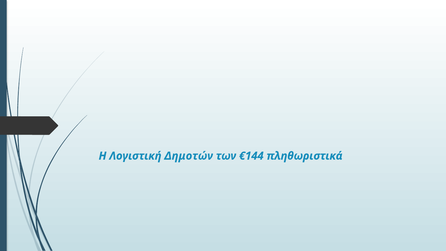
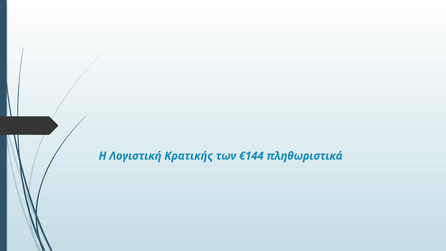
Δημοτών: Δημοτών -> Κρατικής (189, 156)
